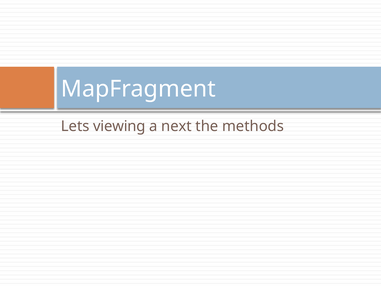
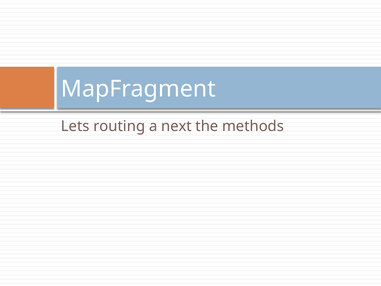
viewing: viewing -> routing (119, 126)
